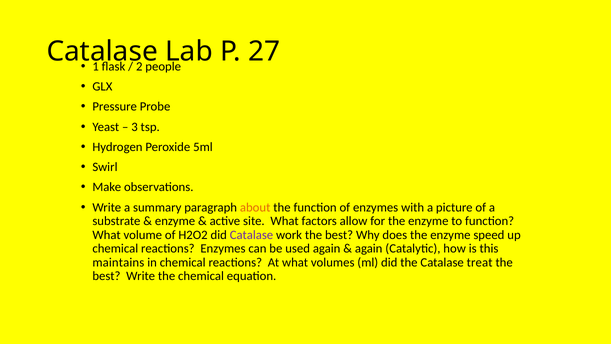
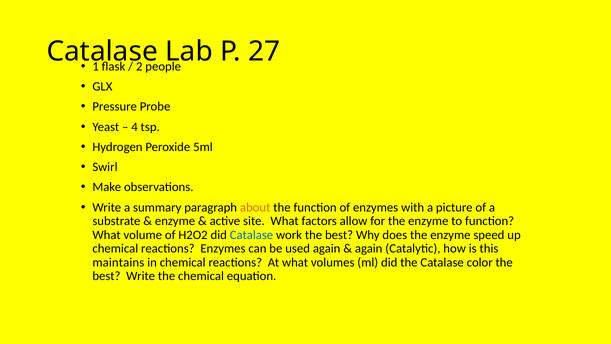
3: 3 -> 4 (135, 127)
Catalase colour: purple -> blue (251, 235)
treat: treat -> color (480, 262)
